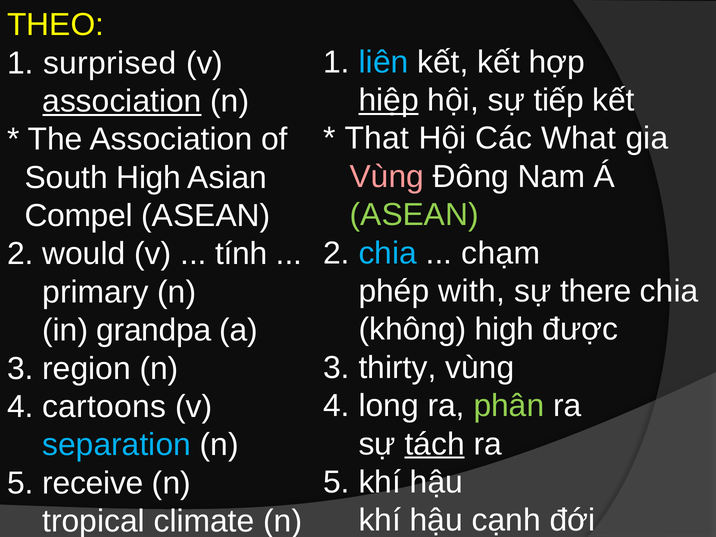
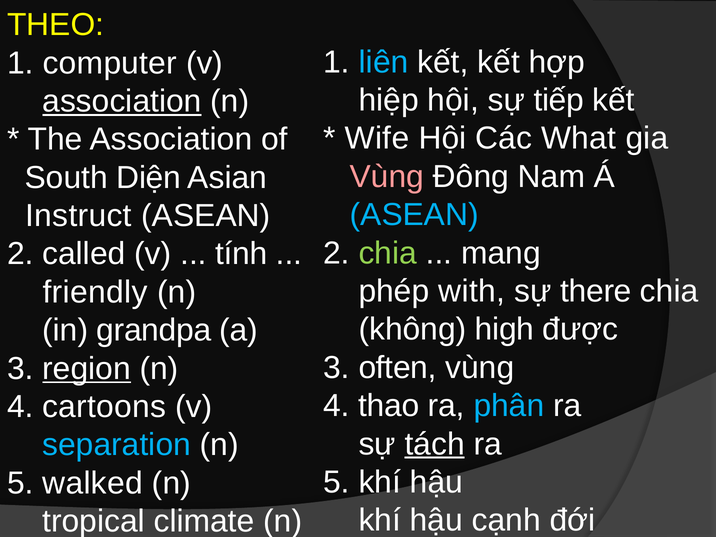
surprised: surprised -> computer (110, 63)
hiệp underline: present -> none (389, 100)
That: That -> Wife (377, 138)
South High: High -> Diện (149, 178)
ASEAN colour: light green -> light blue (414, 215)
Compel: Compel -> Instruct (78, 216)
chia colour: light blue -> light green (388, 253)
chạm: chạm -> mang (501, 253)
would: would -> called (84, 254)
primary: primary -> friendly (95, 292)
thirty: thirty -> often (398, 368)
region underline: none -> present (87, 369)
long: long -> thao (389, 406)
phân colour: light green -> light blue (509, 406)
receive: receive -> walked (93, 483)
